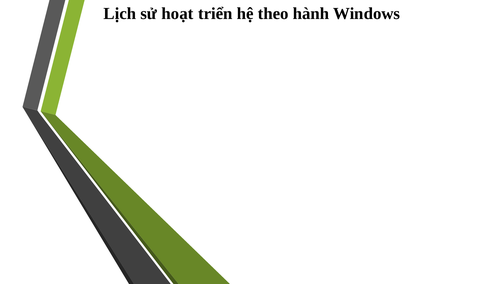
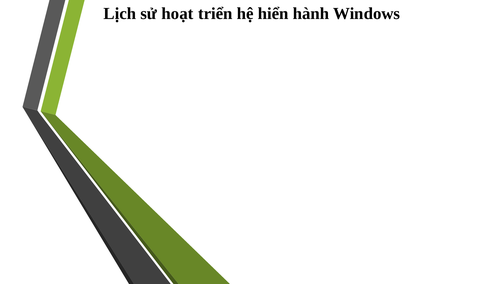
theo: theo -> hiển (273, 13)
